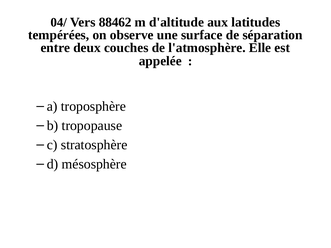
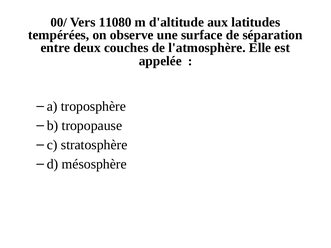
04/: 04/ -> 00/ (59, 22)
88462: 88462 -> 11080 (115, 22)
